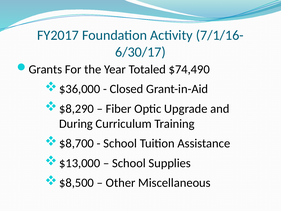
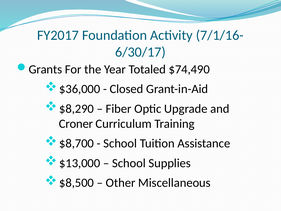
During: During -> Croner (76, 124)
